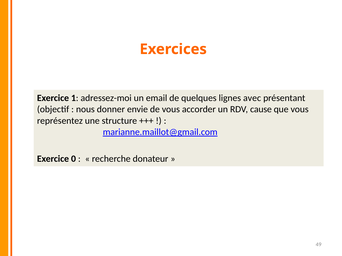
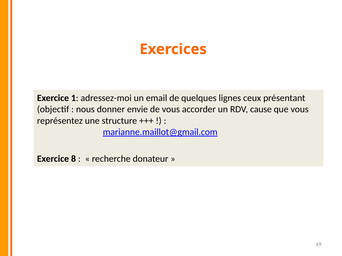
avec: avec -> ceux (252, 98)
0: 0 -> 8 (73, 159)
